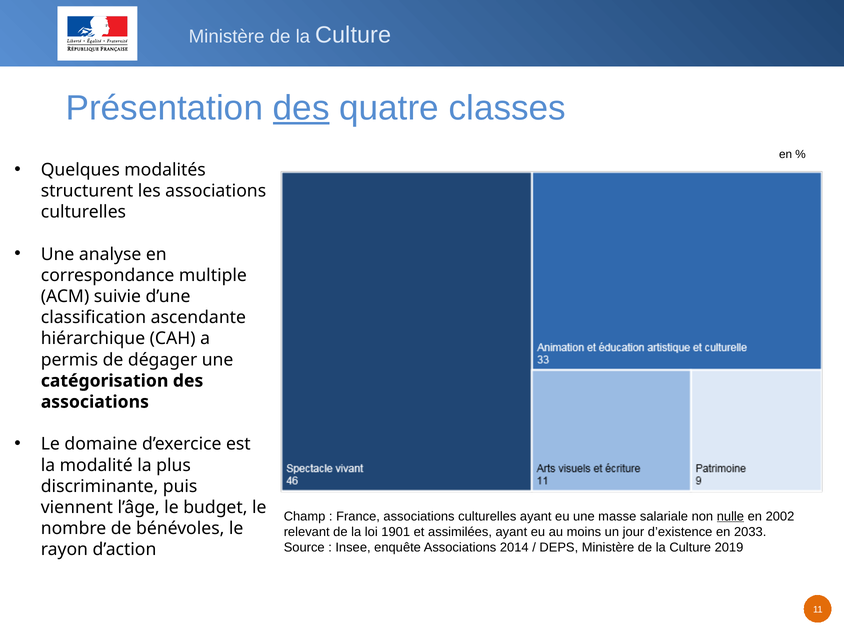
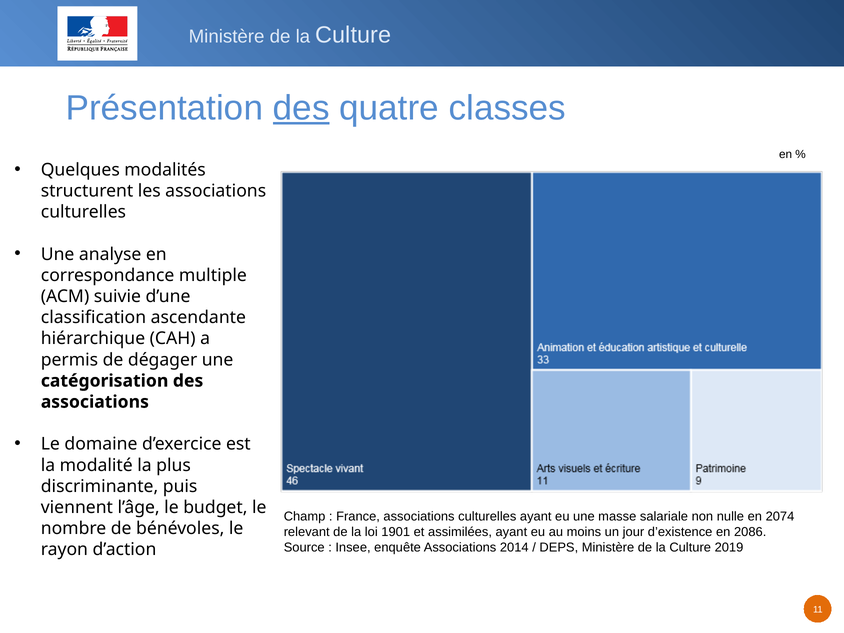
nulle underline: present -> none (730, 516)
2002: 2002 -> 2074 (780, 516)
2033: 2033 -> 2086 (750, 532)
